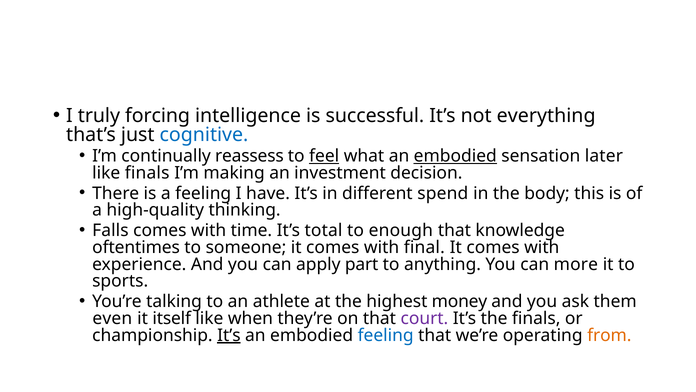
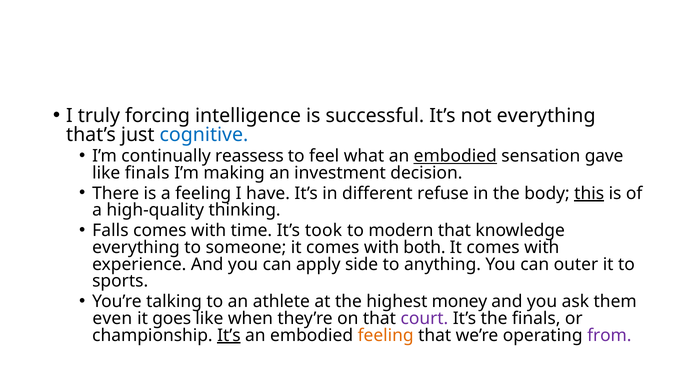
feel underline: present -> none (324, 156)
later: later -> gave (604, 156)
spend: spend -> refuse (443, 193)
this underline: none -> present (589, 193)
total: total -> took (323, 230)
enough: enough -> modern (401, 230)
oftentimes: oftentimes -> everything (136, 247)
final: final -> both (424, 247)
part: part -> side (362, 264)
more: more -> outer (576, 264)
itself: itself -> goes (172, 318)
feeling colour: blue -> orange (386, 335)
from colour: orange -> purple (609, 335)
